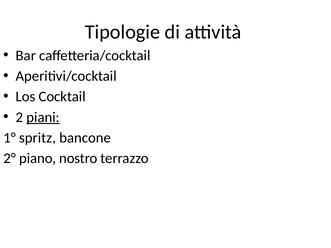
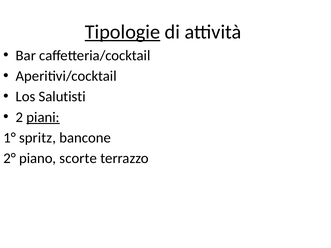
Tipologie underline: none -> present (123, 32)
Cocktail: Cocktail -> Salutisti (62, 97)
nostro: nostro -> scorte (78, 158)
